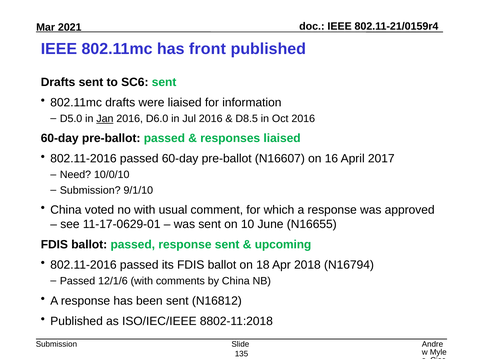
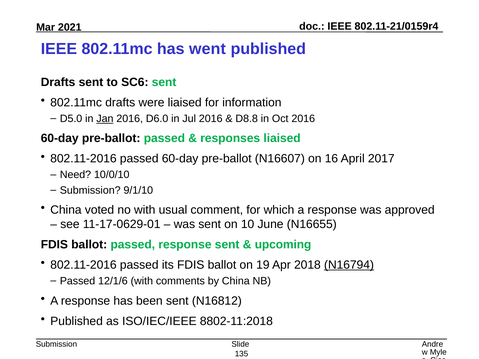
front: front -> went (207, 49)
D8.5: D8.5 -> D8.8 (247, 119)
18: 18 -> 19 (263, 265)
N16794 underline: none -> present (349, 265)
